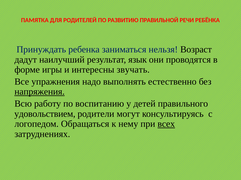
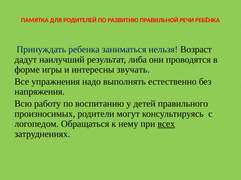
язык: язык -> либа (138, 60)
напряжения underline: present -> none (40, 92)
удовольствием: удовольствием -> произносимых (45, 114)
